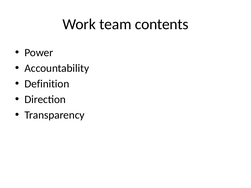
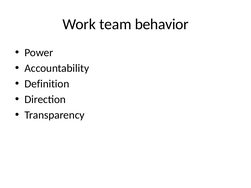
contents: contents -> behavior (162, 24)
